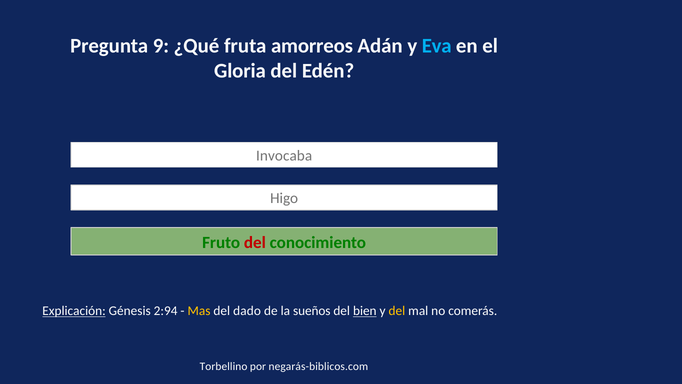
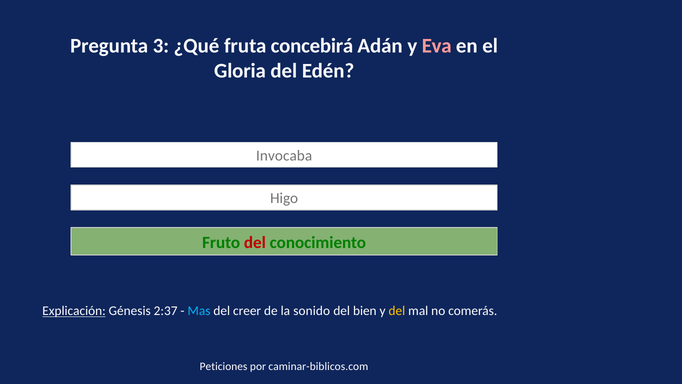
9: 9 -> 3 (161, 46)
amorreos: amorreos -> concebirá (312, 46)
Eva colour: light blue -> pink (437, 46)
2:94: 2:94 -> 2:37 (166, 311)
Mas colour: yellow -> light blue (199, 311)
dado: dado -> creer (247, 311)
sueños: sueños -> sonido (312, 311)
bien underline: present -> none (365, 311)
Torbellino: Torbellino -> Peticiones (224, 366)
negarás-biblicos.com: negarás-biblicos.com -> caminar-biblicos.com (318, 366)
